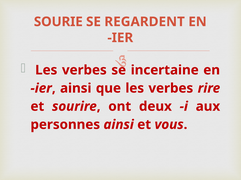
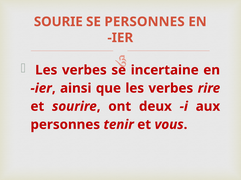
SE REGARDENT: REGARDENT -> PERSONNES (145, 22)
personnes ainsi: ainsi -> tenir (119, 125)
